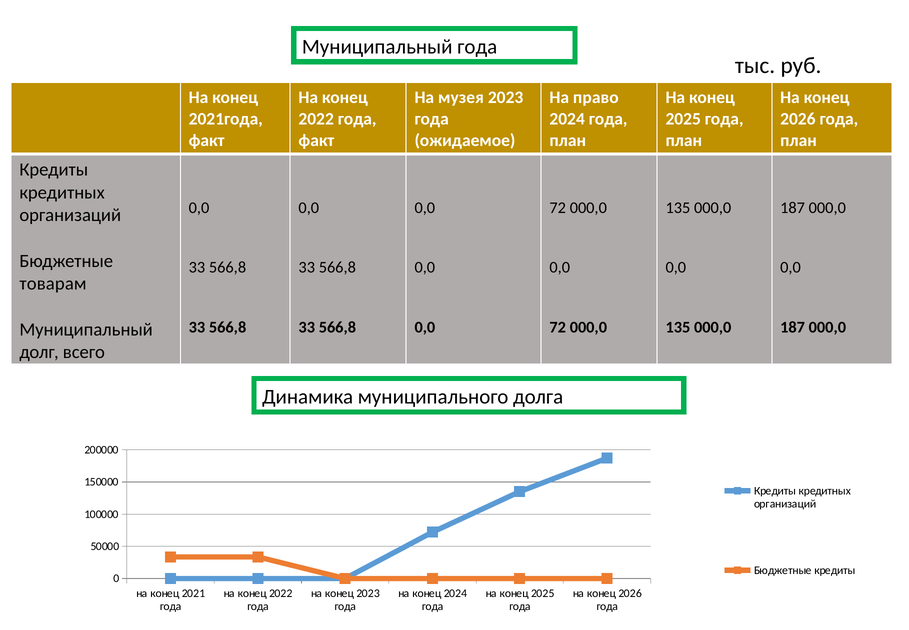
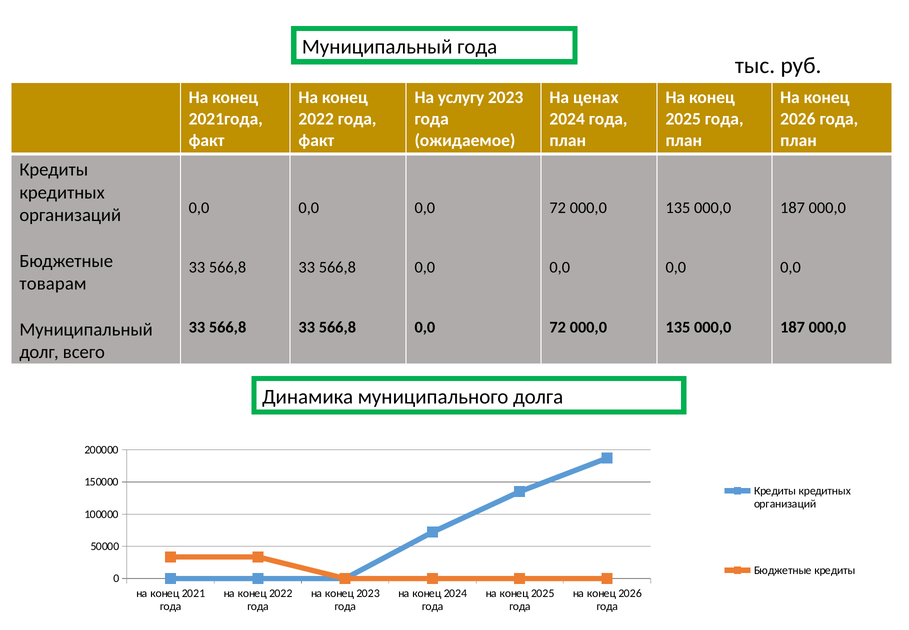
музея: музея -> услугу (461, 97)
право: право -> ценах (596, 97)
